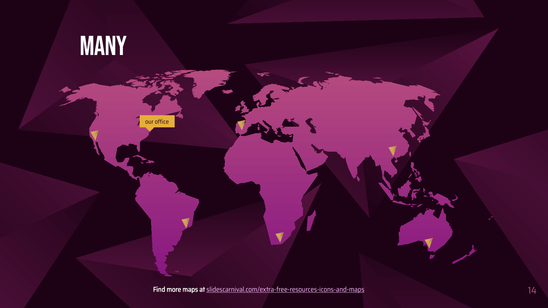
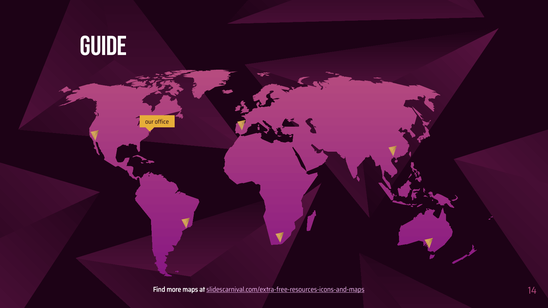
Many: Many -> Guide (103, 46)
